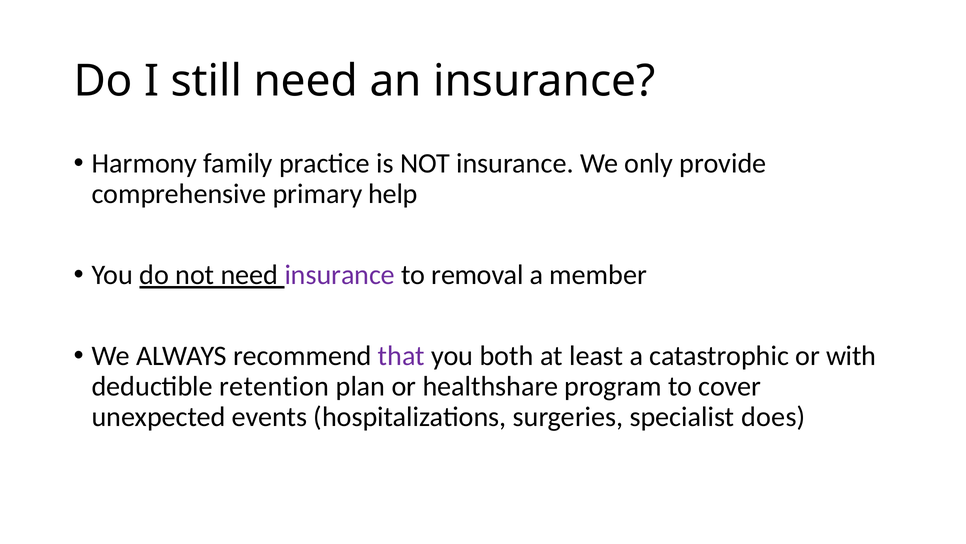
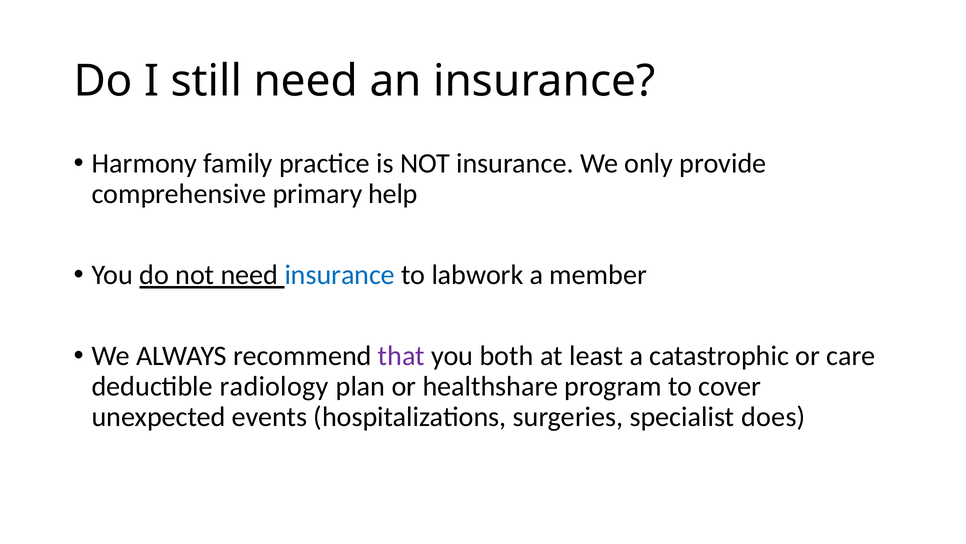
insurance colour: purple -> blue (340, 275)
removal: removal -> labwork (477, 275)
with: with -> care (851, 356)
retention: retention -> radiology (274, 386)
